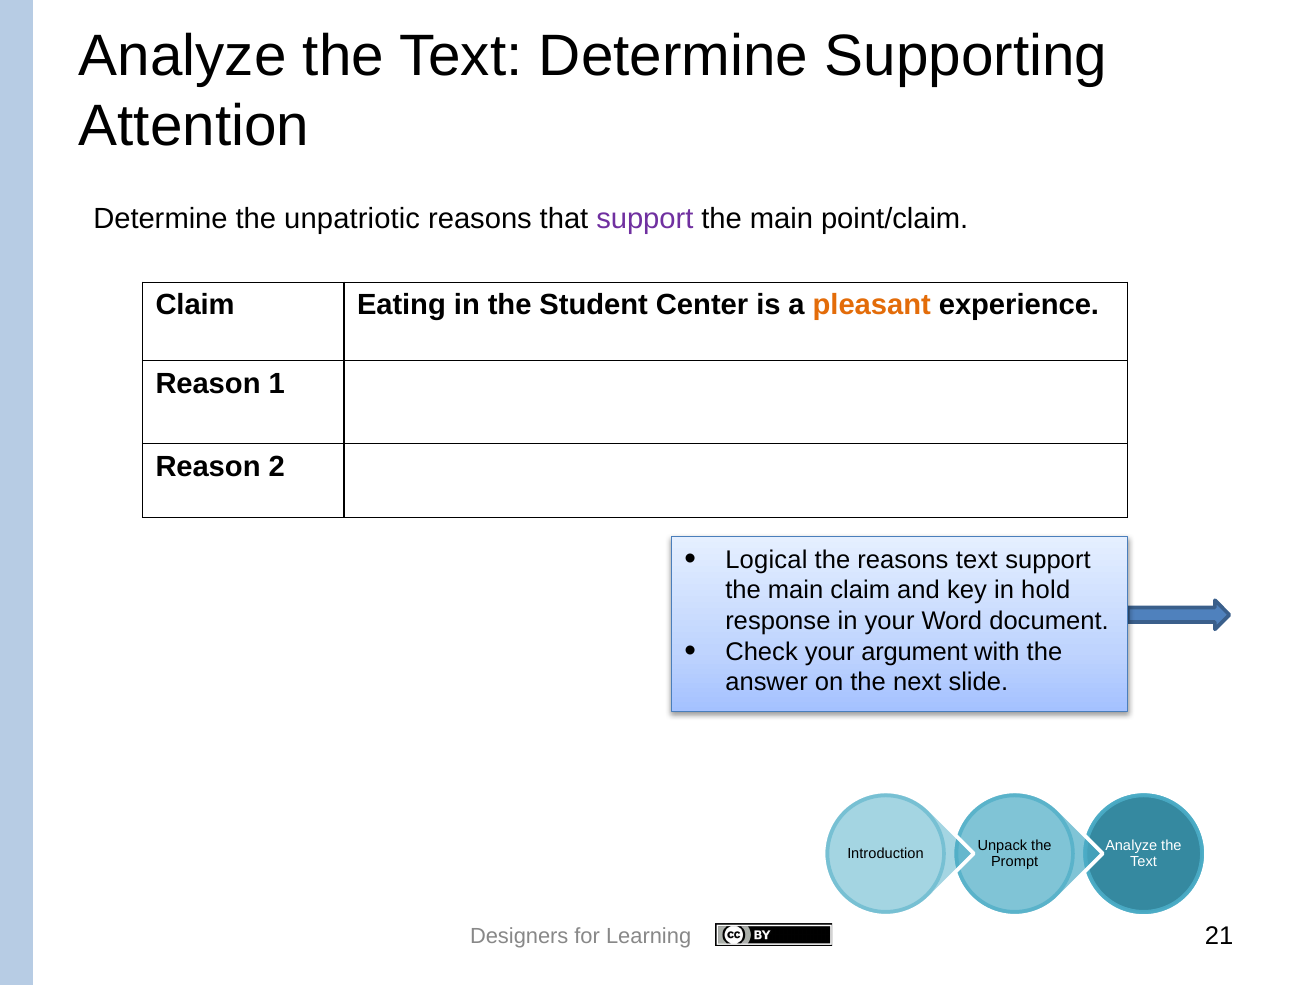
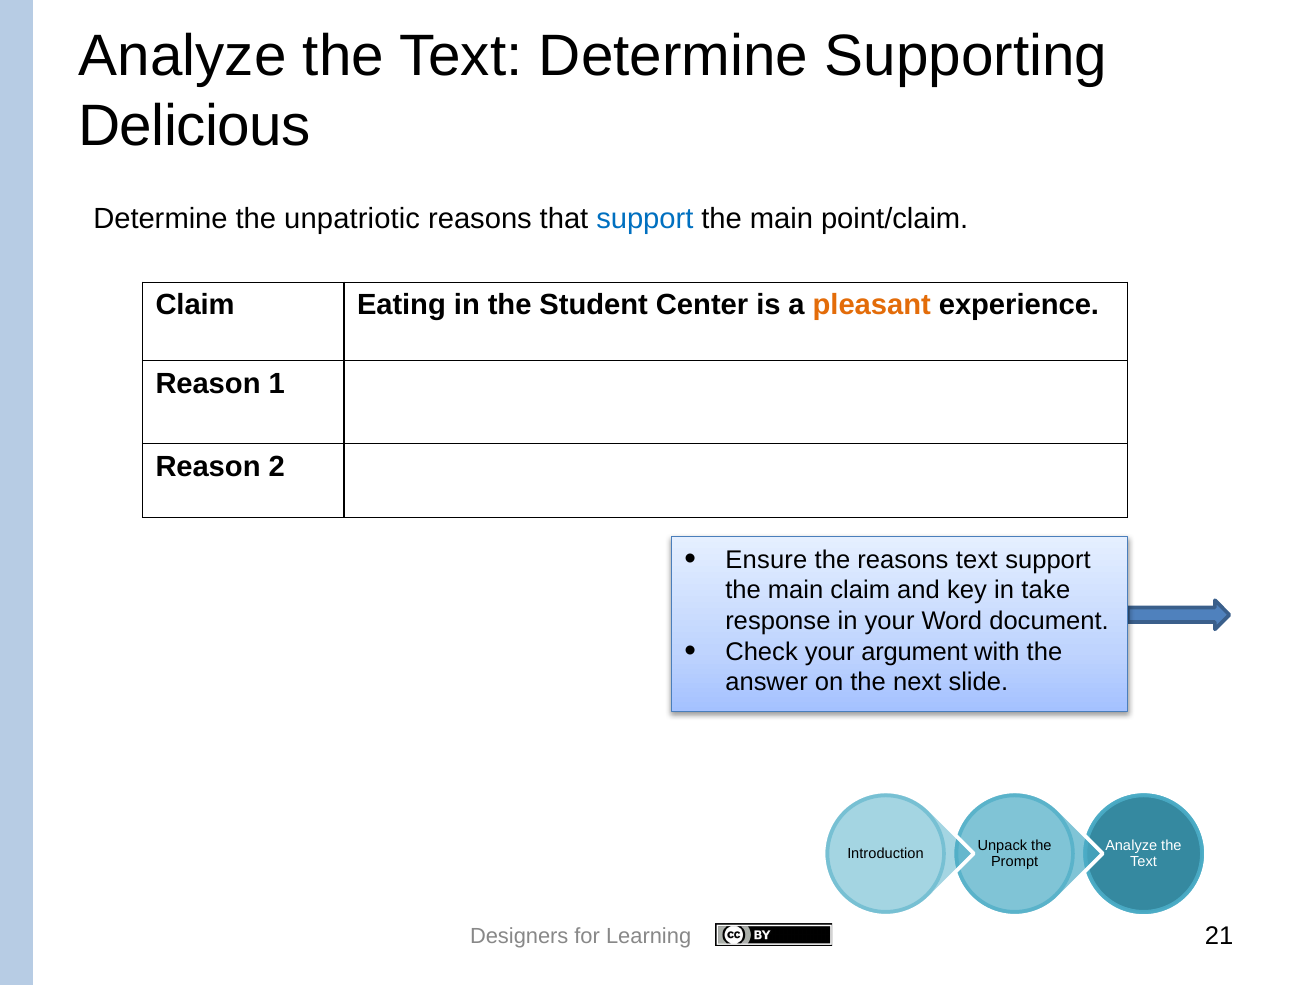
Attention: Attention -> Delicious (194, 127)
support colour: purple -> blue (645, 219)
Logical: Logical -> Ensure (766, 560)
hold: hold -> take (1046, 591)
